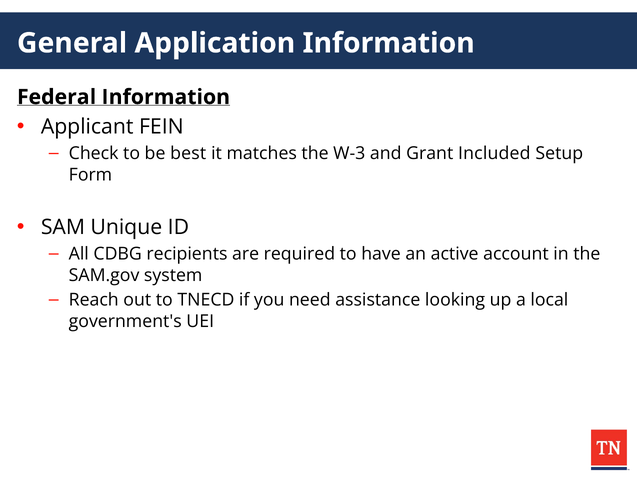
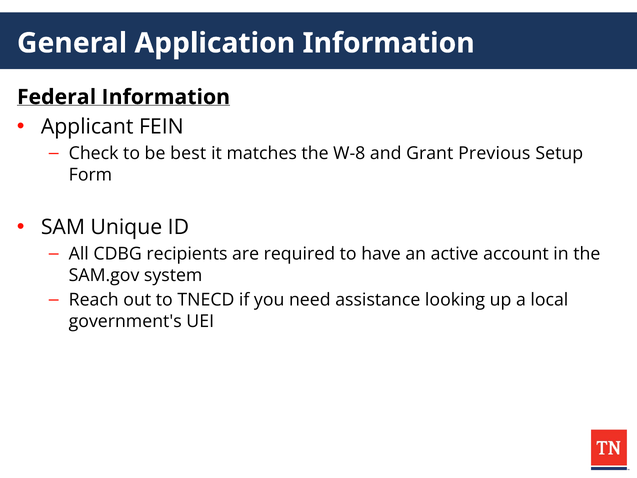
W-3: W-3 -> W-8 (349, 153)
Included: Included -> Previous (494, 153)
